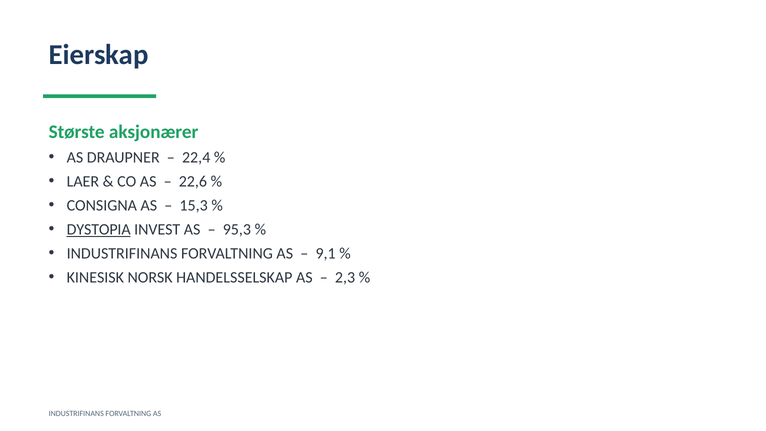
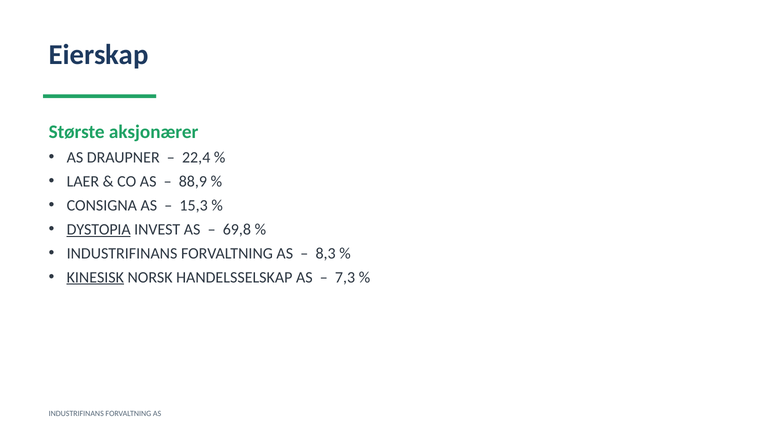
22,6: 22,6 -> 88,9 (193, 181)
95,3: 95,3 -> 69,8 (237, 229)
9,1: 9,1 -> 8,3 (326, 253)
KINESISK underline: none -> present (95, 277)
2,3: 2,3 -> 7,3 (345, 277)
